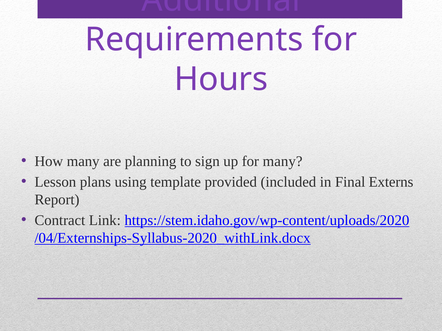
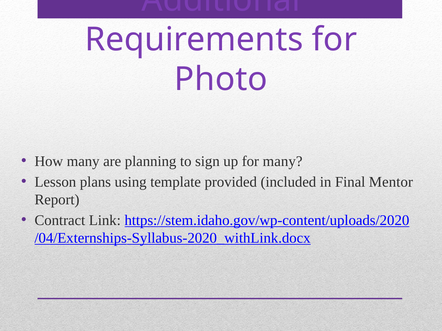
Hours: Hours -> Photo (221, 79)
Externs: Externs -> Mentor (391, 182)
